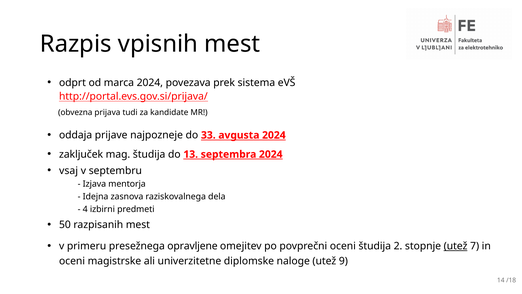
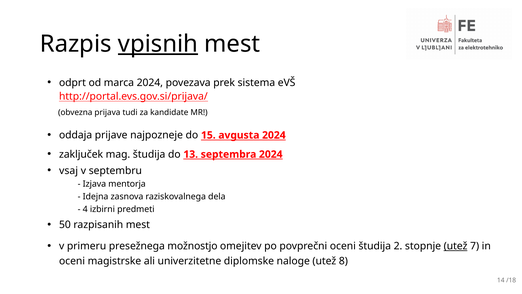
vpisnih underline: none -> present (158, 44)
33: 33 -> 15 (208, 135)
opravljene: opravljene -> možnostjo (192, 246)
9: 9 -> 8 (343, 261)
